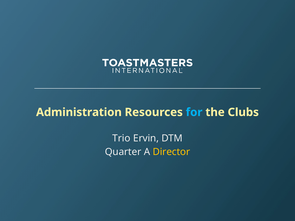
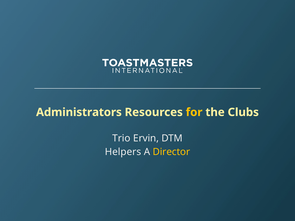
Administration: Administration -> Administrators (79, 112)
for colour: light blue -> yellow (194, 112)
Quarter: Quarter -> Helpers (123, 152)
